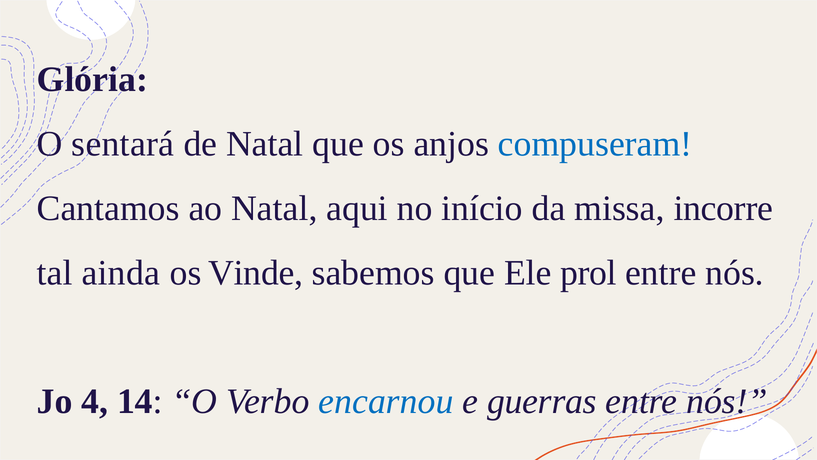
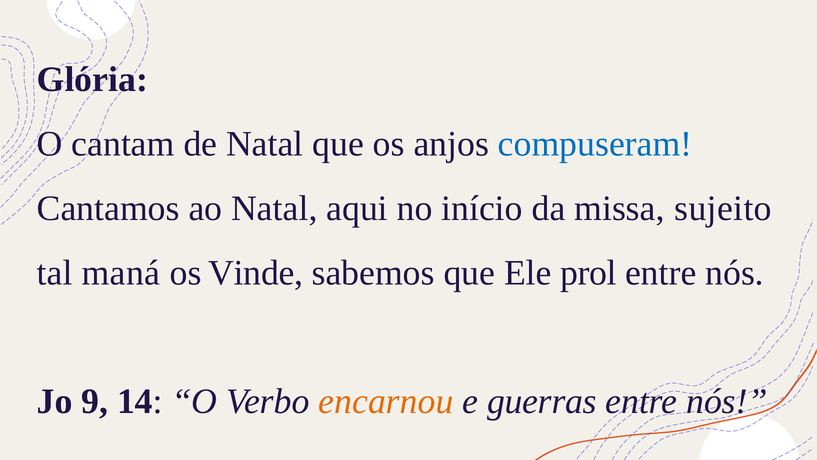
sentará: sentará -> cantam (123, 144)
incorre: incorre -> sujeito (723, 208)
ainda: ainda -> maná (121, 273)
4: 4 -> 9 (95, 401)
encarnou colour: blue -> orange (386, 401)
